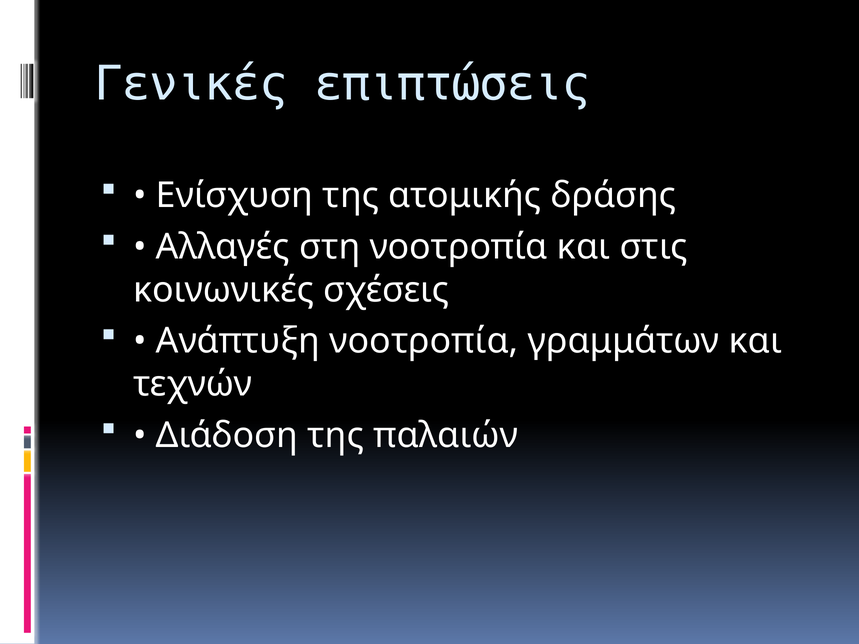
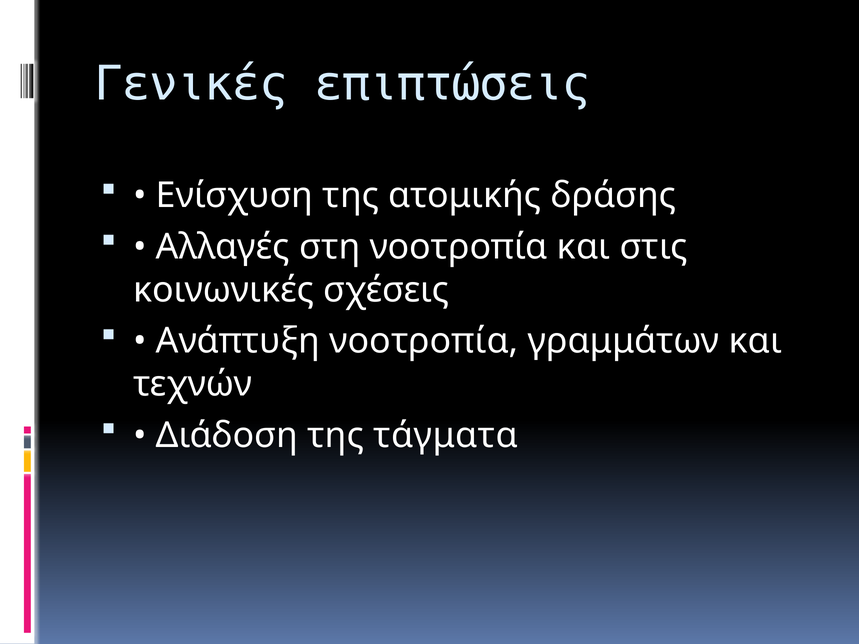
παλαιών: παλαιών -> τάγματα (446, 436)
